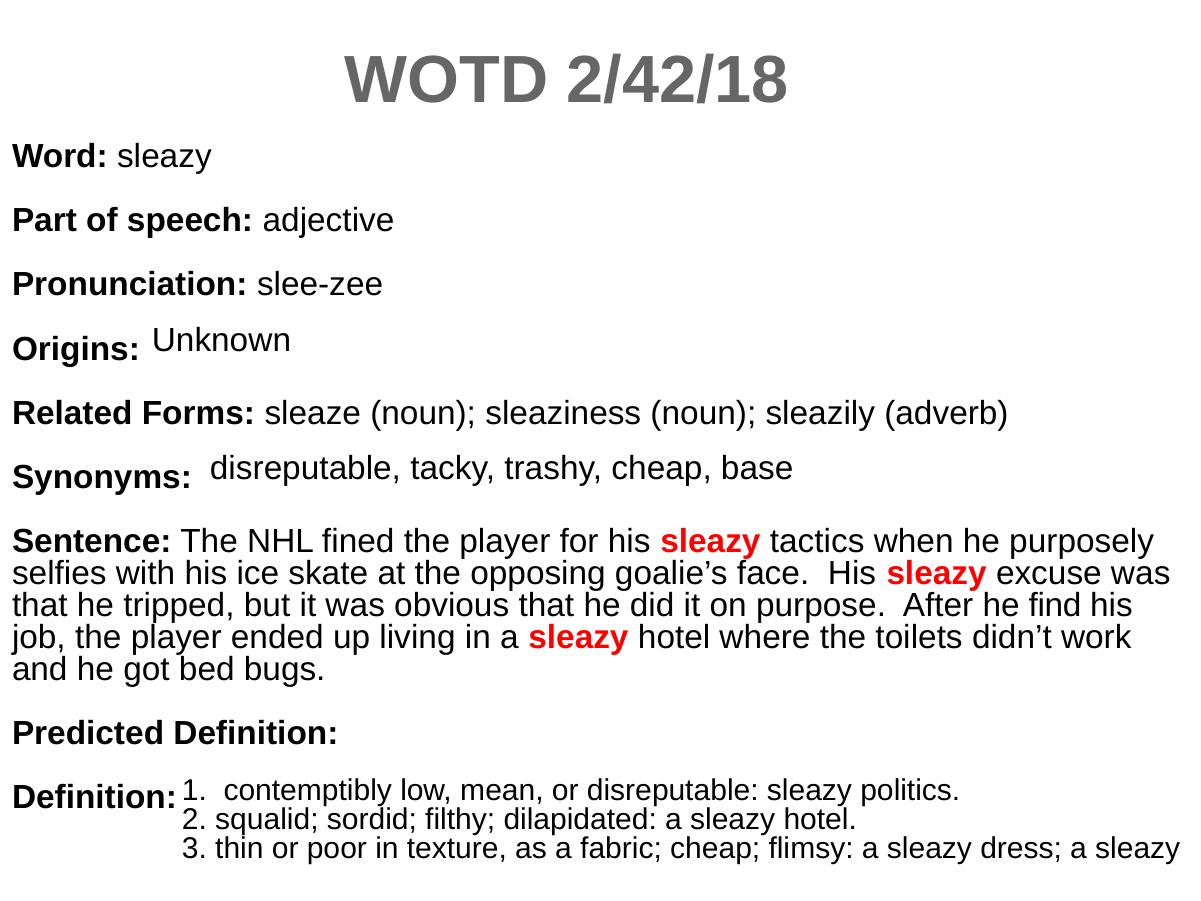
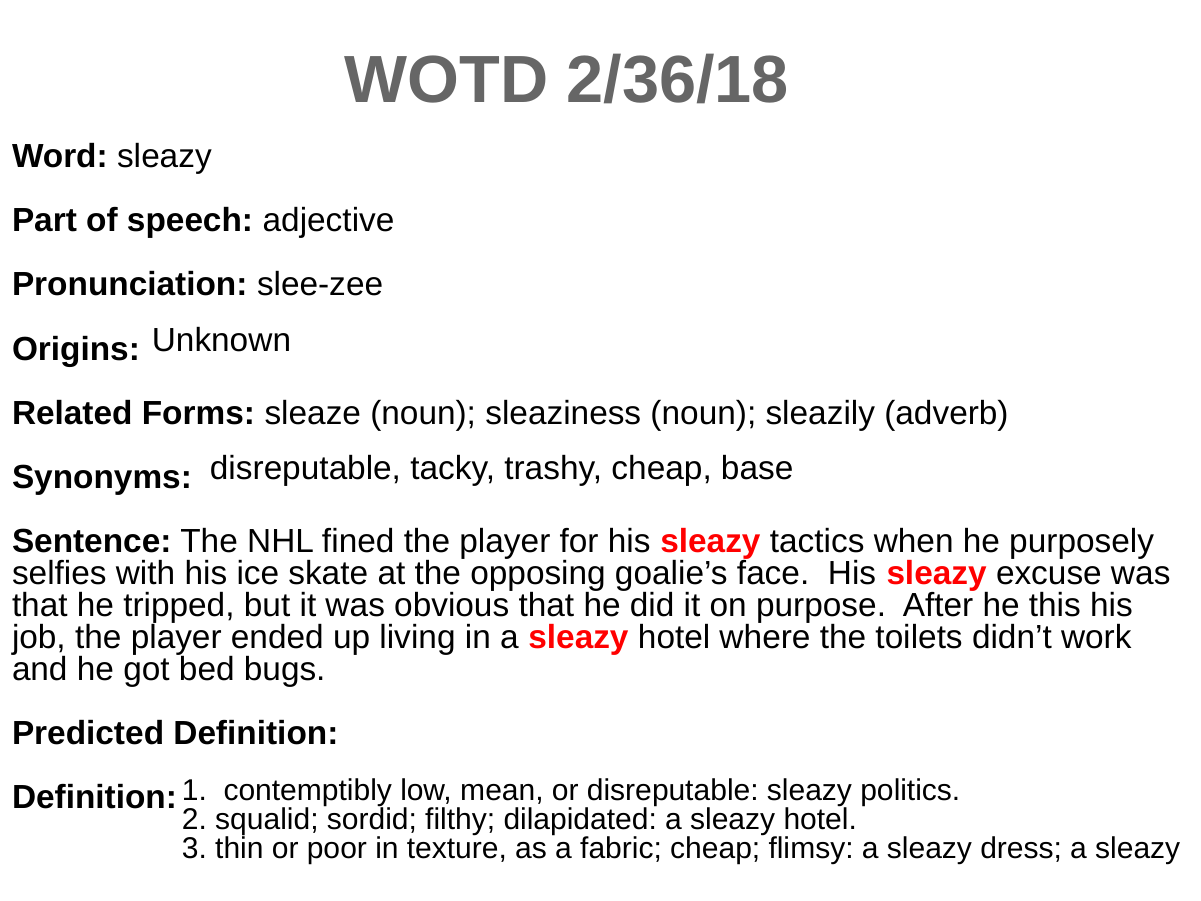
2/42/18: 2/42/18 -> 2/36/18 (678, 81)
find: find -> this (1055, 605)
